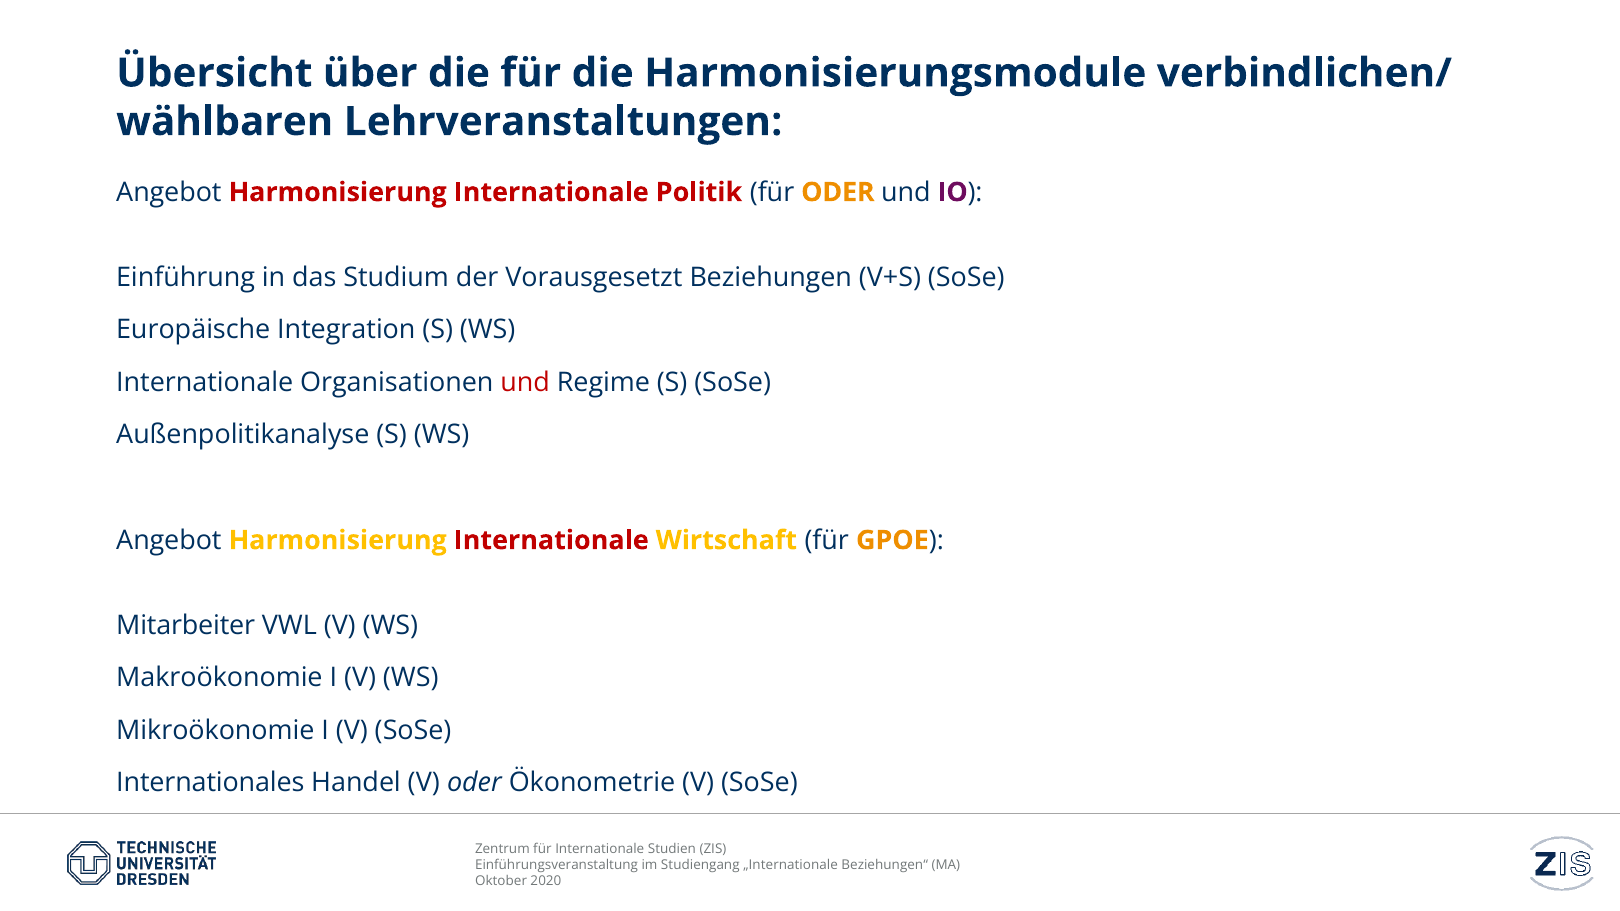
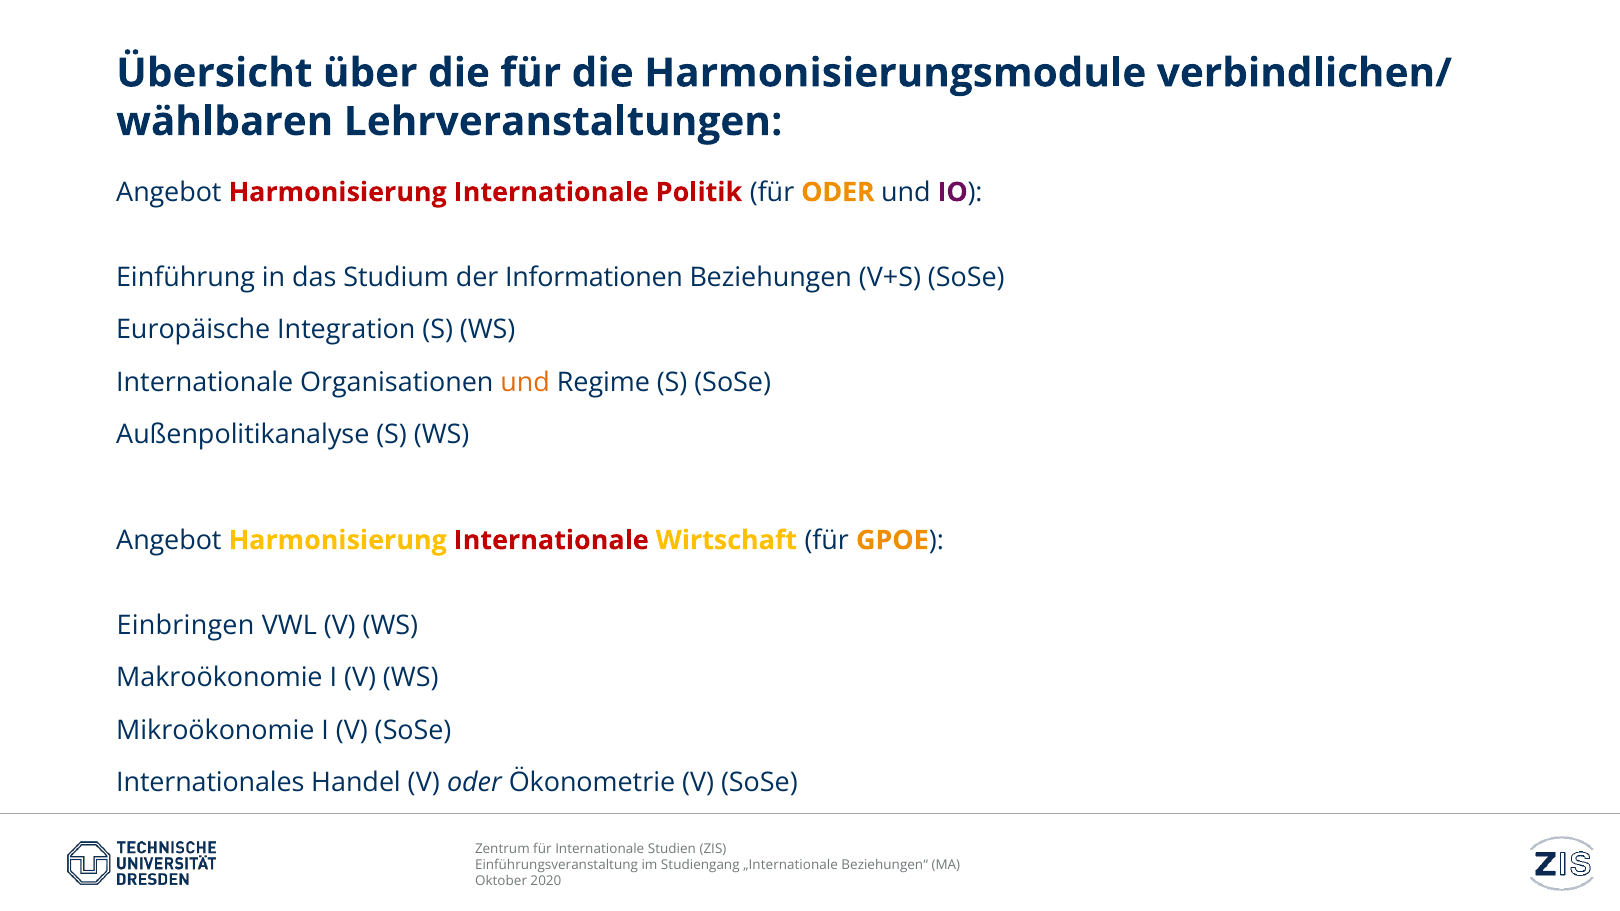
Vorausgesetzt: Vorausgesetzt -> Informationen (594, 277)
und colour: red -> orange (525, 383)
Mitarbeiter: Mitarbeiter -> Einbringen (185, 625)
